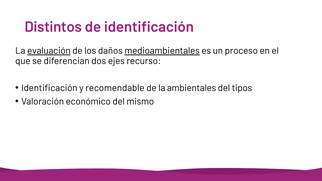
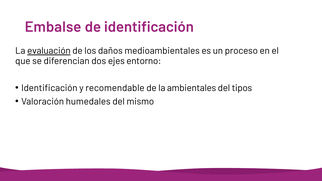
Distintos: Distintos -> Embalse (53, 27)
medioambientales underline: present -> none (162, 51)
recurso: recurso -> entorno (144, 61)
económico: económico -> humedales (88, 102)
